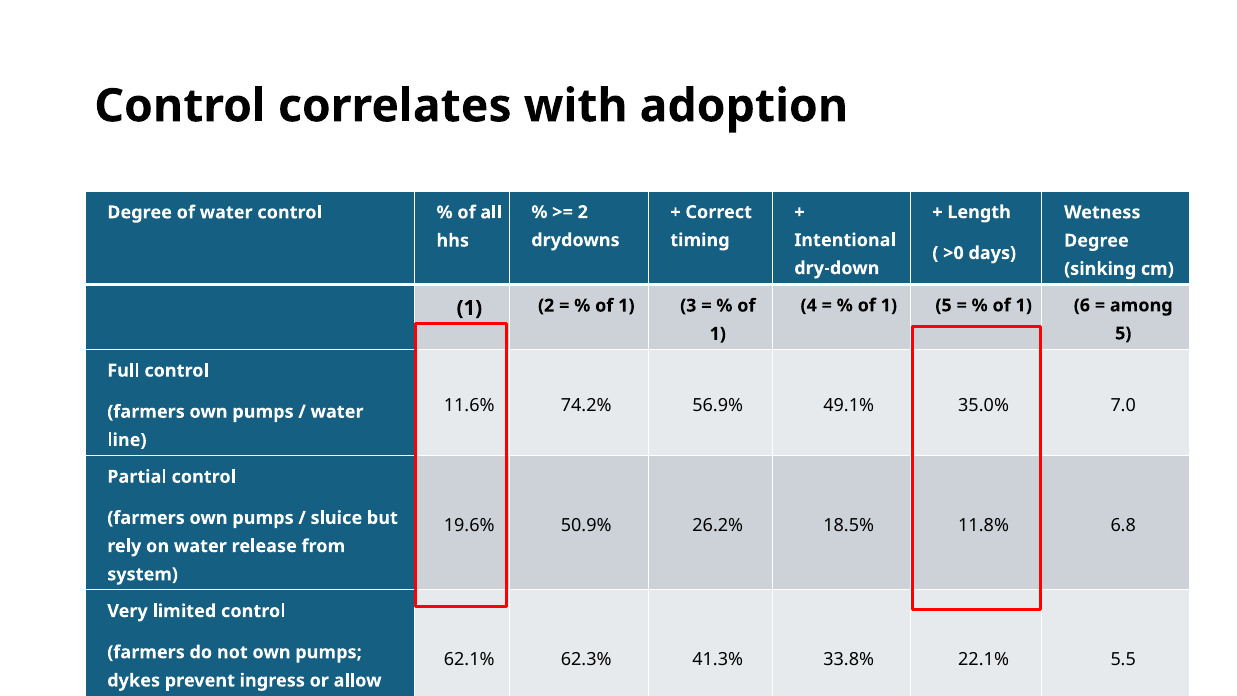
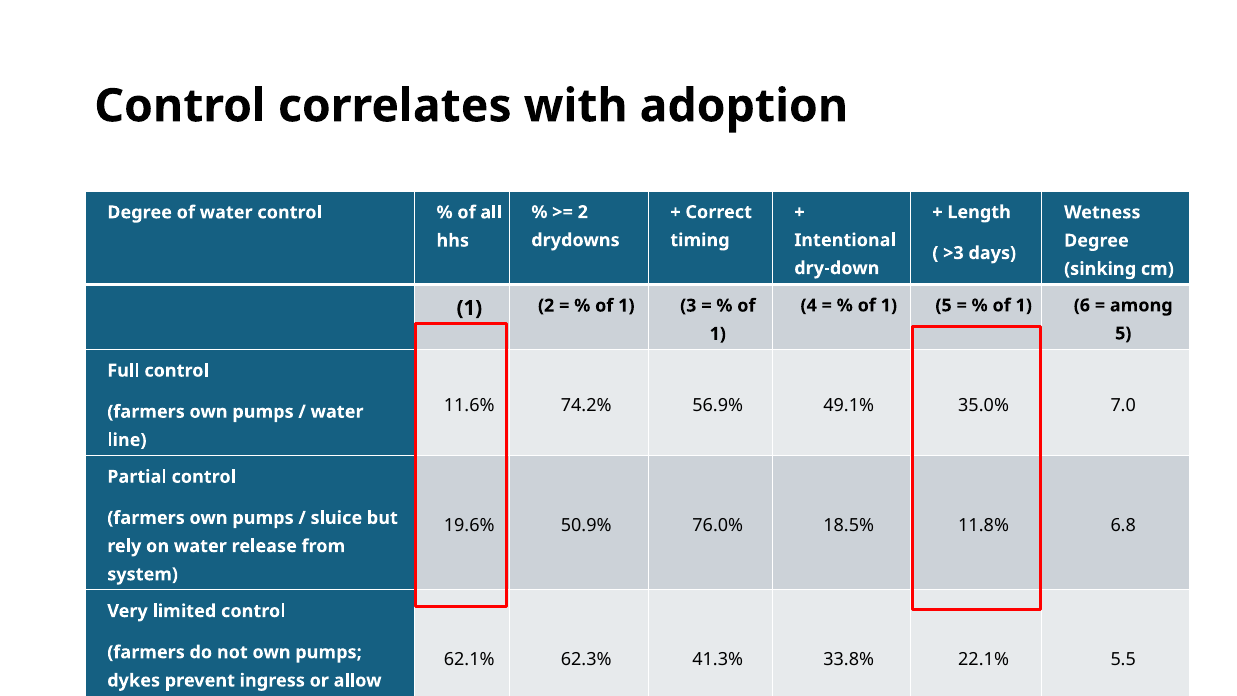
>0: >0 -> >3 (953, 253)
26.2%: 26.2% -> 76.0% (718, 525)
